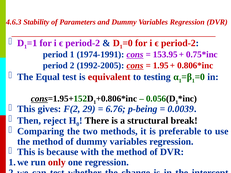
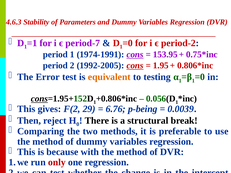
period-2: period-2 -> period-7 (83, 43)
Equal: Equal -> Error (48, 77)
equivalent colour: red -> orange (109, 77)
